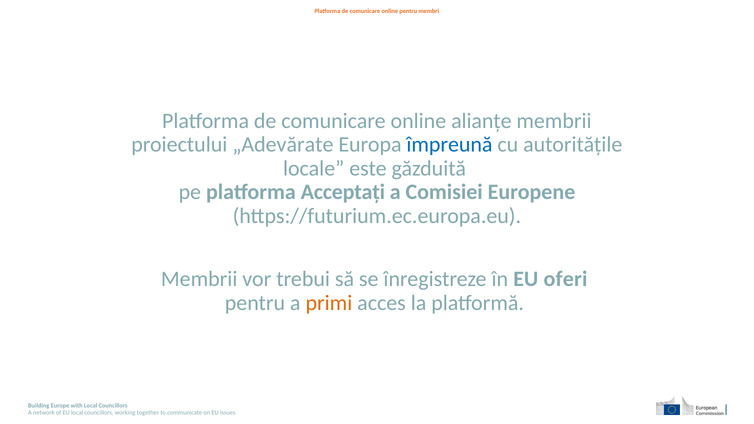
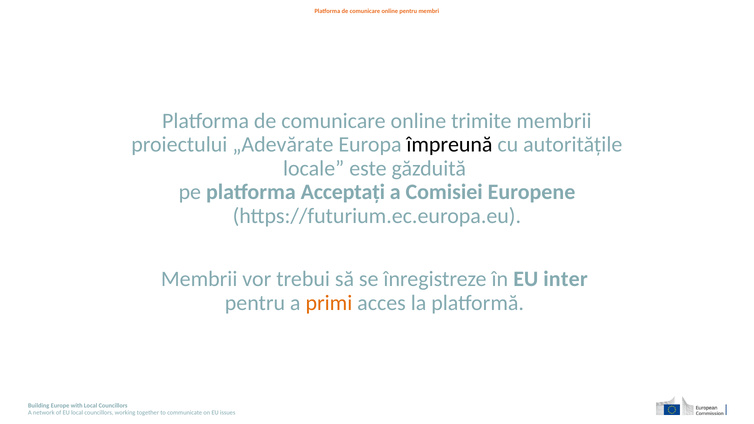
alianțe: alianțe -> trimite (481, 121)
împreună colour: blue -> black (449, 145)
oferi: oferi -> inter (566, 279)
